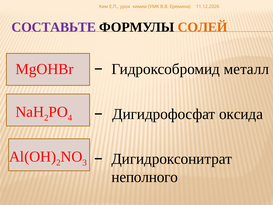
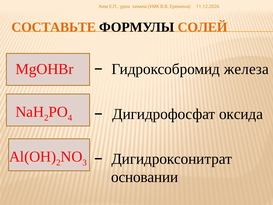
СОСТАВЬТЕ colour: purple -> orange (54, 27)
металл: металл -> железа (246, 69)
неполного: неполного -> основании (145, 177)
